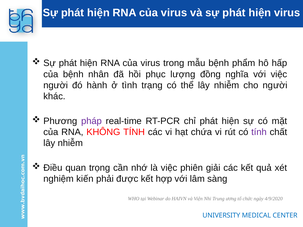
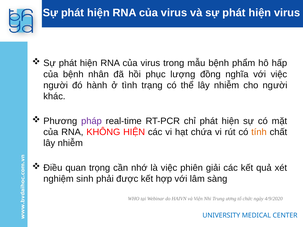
KHÔNG TÍNH: TÍNH -> HIỆN (134, 132)
tính colour: purple -> orange (259, 132)
kiến: kiến -> sinh (85, 179)
